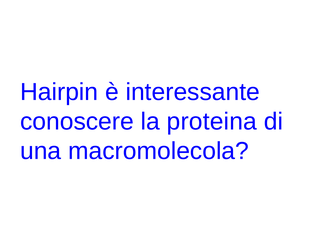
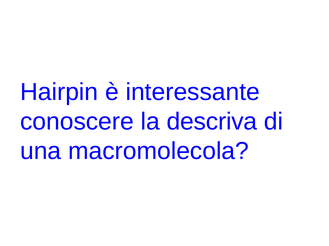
proteina: proteina -> descriva (212, 122)
